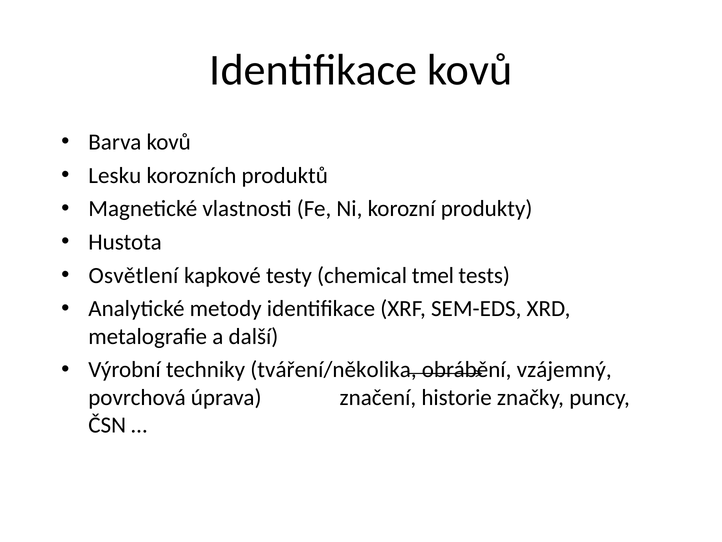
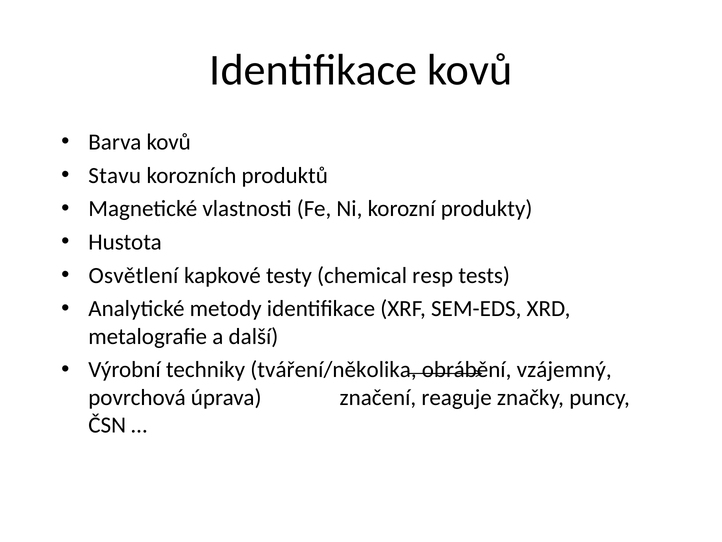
Lesku: Lesku -> Stavu (115, 175)
tmel: tmel -> resp (433, 275)
historie: historie -> reaguje (457, 397)
